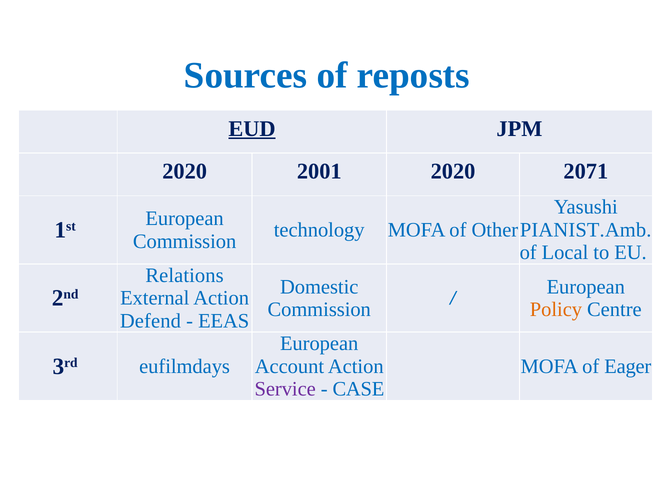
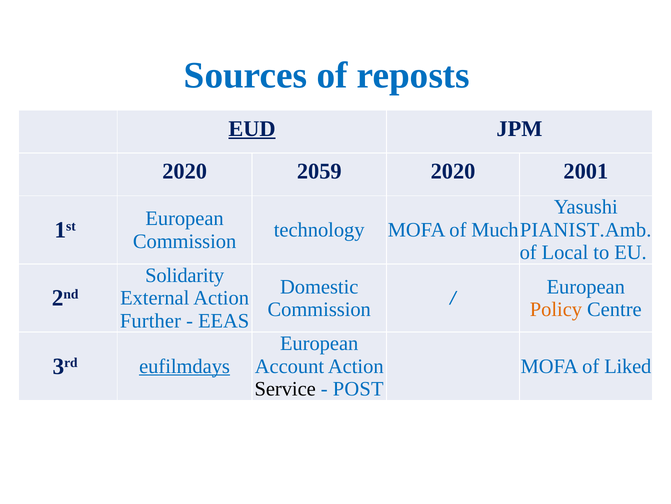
2001: 2001 -> 2059 (319, 171)
2071: 2071 -> 2001 (586, 171)
Other: Other -> Much (495, 230)
Relations: Relations -> Solidarity (185, 275)
Defend: Defend -> Further (150, 320)
eufilmdays underline: none -> present (185, 366)
Eager: Eager -> Liked (628, 366)
Service colour: purple -> black (285, 388)
CASE: CASE -> POST (358, 388)
